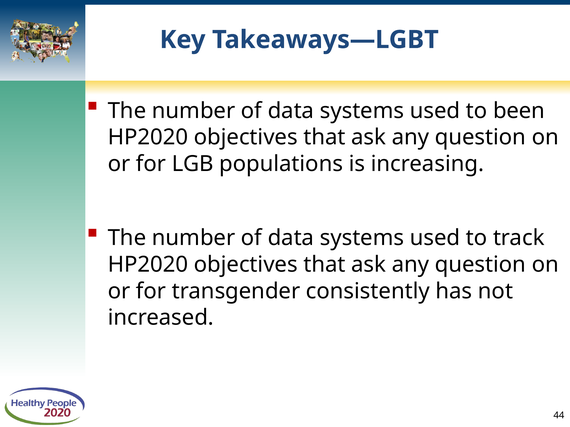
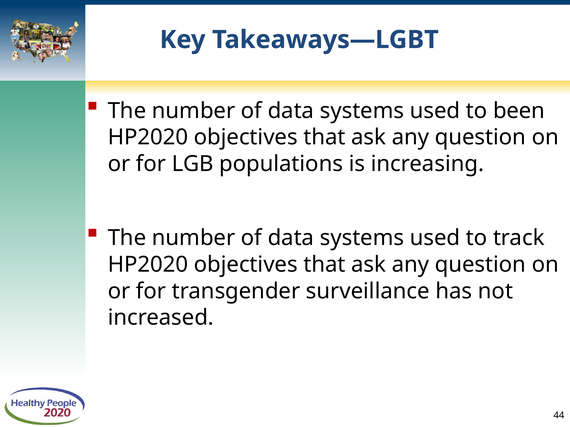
consistently: consistently -> surveillance (368, 291)
